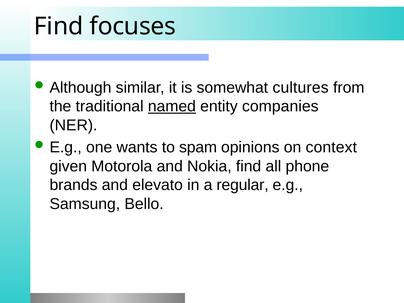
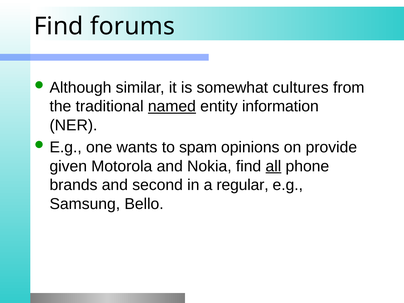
focuses: focuses -> forums (133, 27)
companies: companies -> information (280, 106)
context: context -> provide (331, 147)
all underline: none -> present (273, 166)
elevato: elevato -> second (158, 185)
